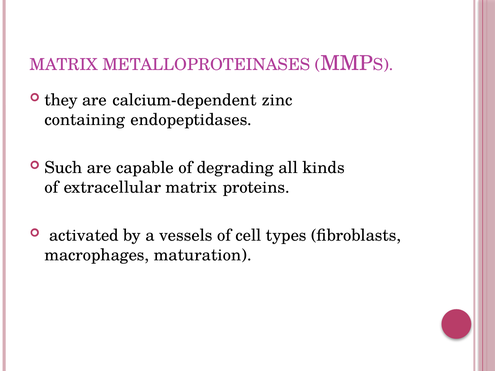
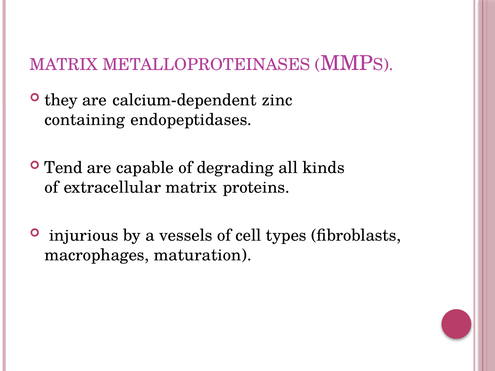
Such: Such -> Tend (63, 168)
activated: activated -> injurious (84, 235)
